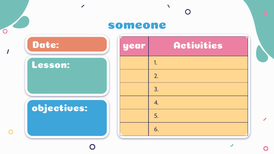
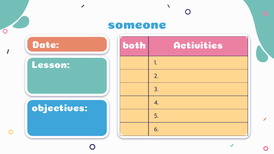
year: year -> both (134, 45)
